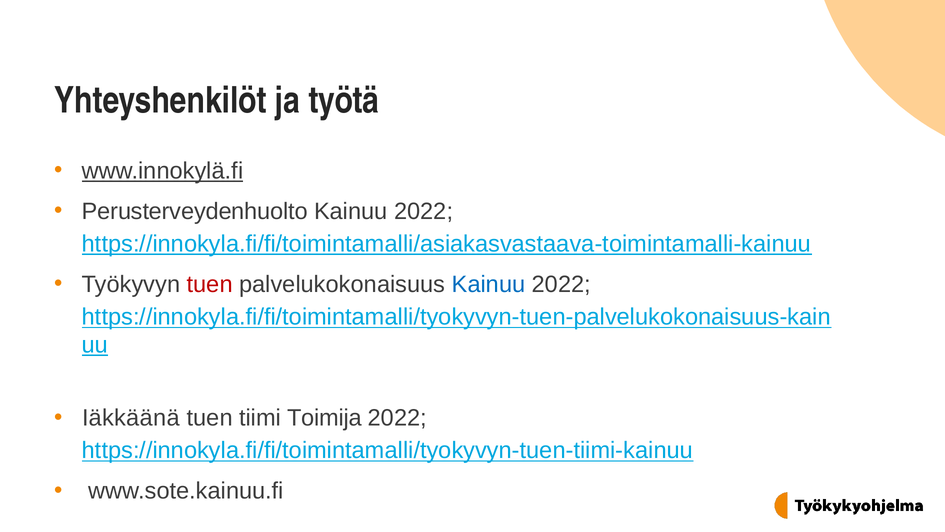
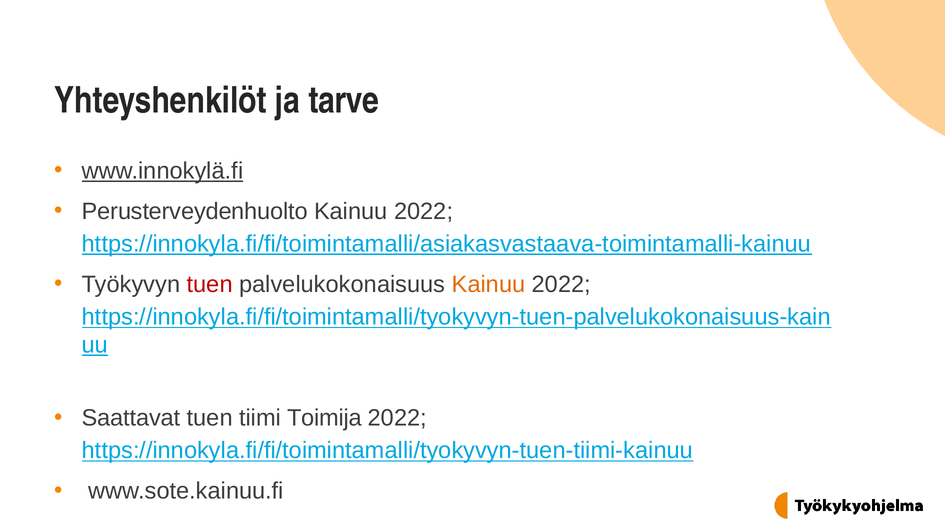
työtä: työtä -> tarve (344, 101)
Kainuu colour: blue -> orange (489, 284)
Iäkkäänä: Iäkkäänä -> Saattavat (131, 418)
